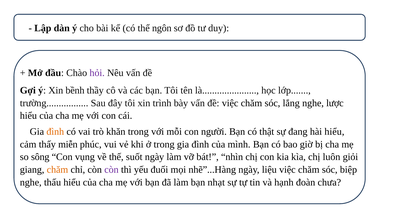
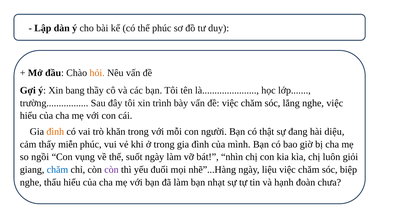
thể ngôn: ngôn -> phúc (162, 28)
hỏi colour: purple -> orange (97, 73)
bềnh: bềnh -> bang (75, 90)
nghe lược: lược -> việc (335, 103)
hài hiểu: hiểu -> diệu (334, 132)
sông: sông -> ngồi (40, 157)
chăm colour: orange -> blue (57, 170)
